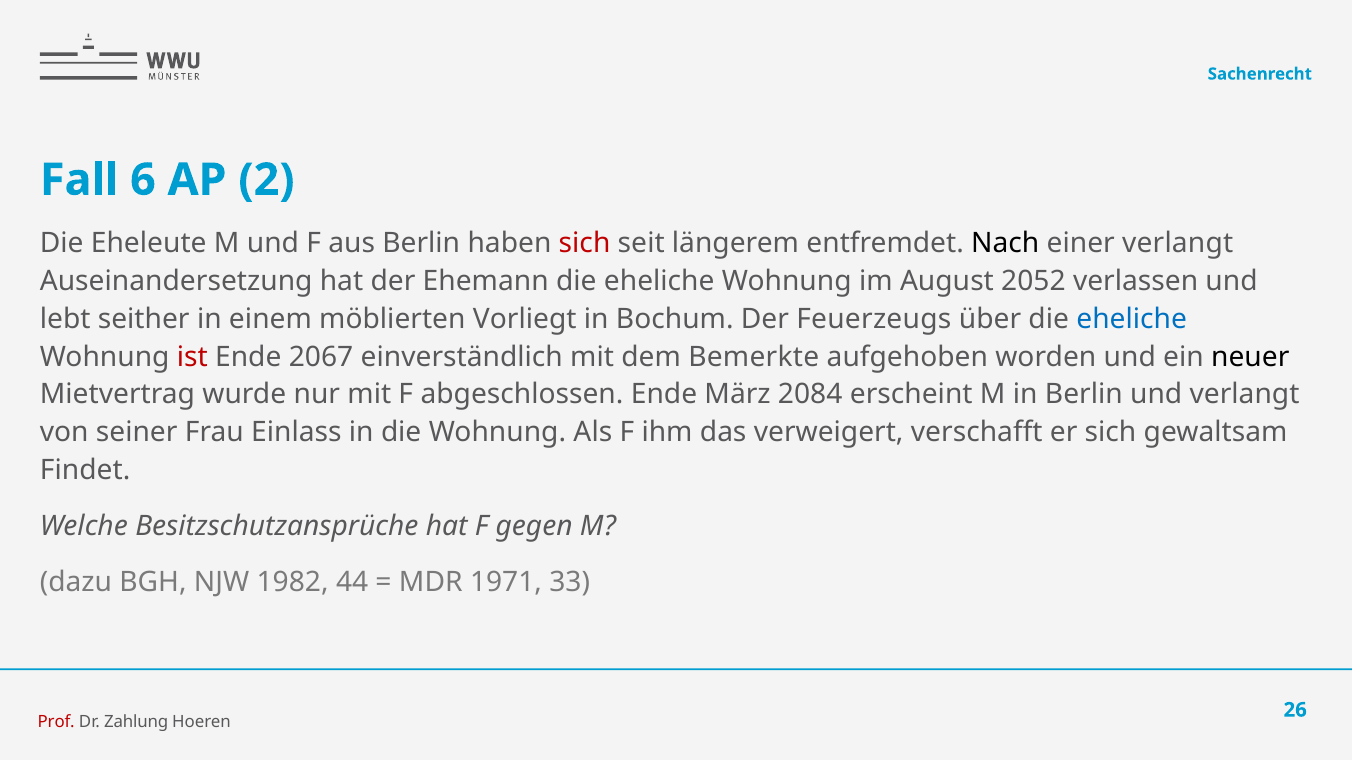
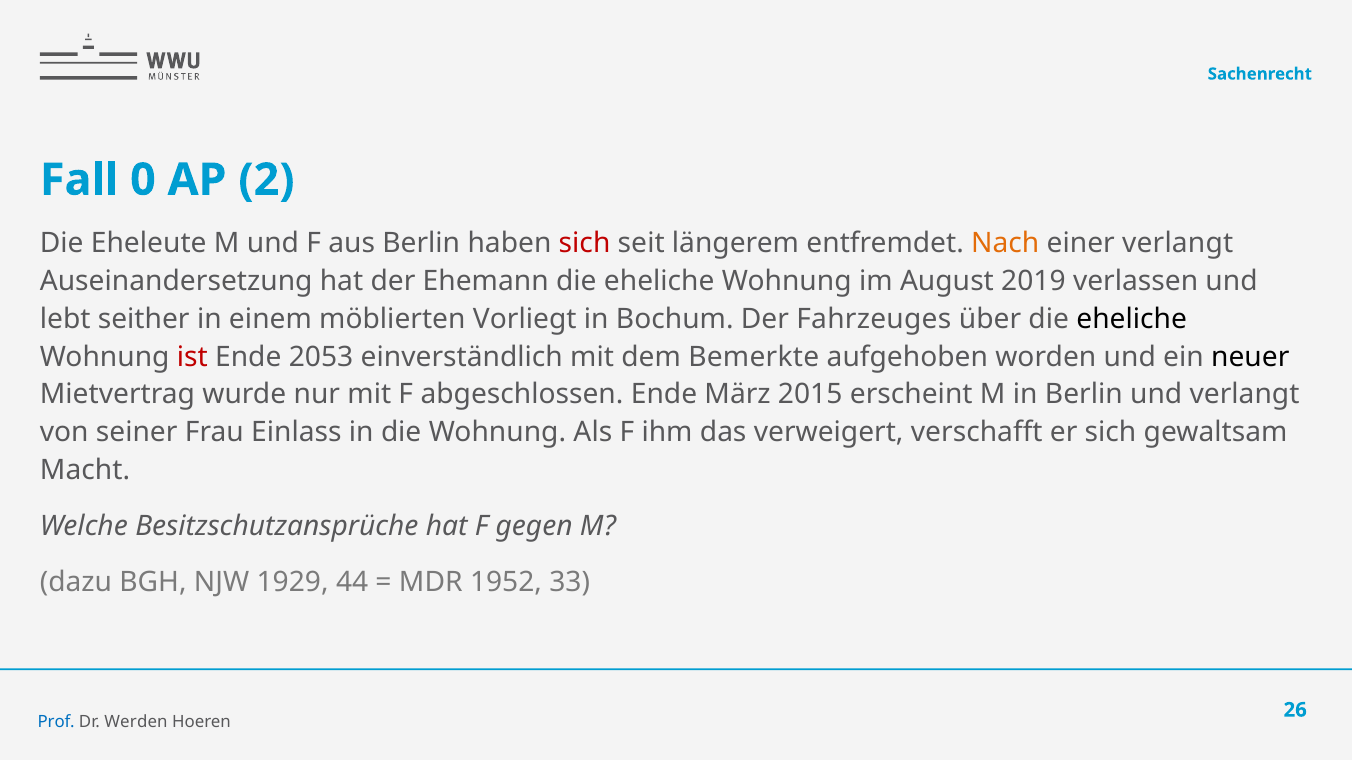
6: 6 -> 0 (143, 180)
Nach colour: black -> orange (1005, 243)
2052: 2052 -> 2019 (1033, 281)
Feuerzeugs: Feuerzeugs -> Fahrzeuges (874, 319)
eheliche colour: blue -> black (1132, 319)
2067: 2067 -> 2053 (321, 357)
2084: 2084 -> 2015 (810, 394)
Findet: Findet -> Macht (85, 470)
1982: 1982 -> 1929 (293, 582)
1971: 1971 -> 1952 (506, 582)
Prof colour: red -> blue (56, 722)
Zahlung: Zahlung -> Werden (136, 722)
